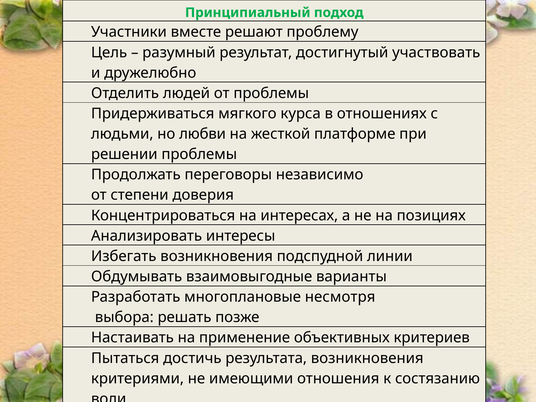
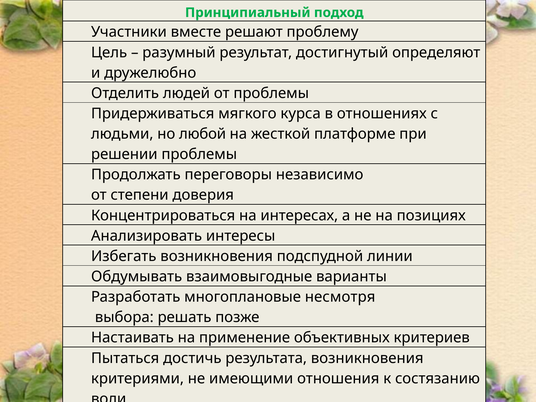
участвовать: участвовать -> определяют (436, 52)
любви: любви -> любой (203, 134)
